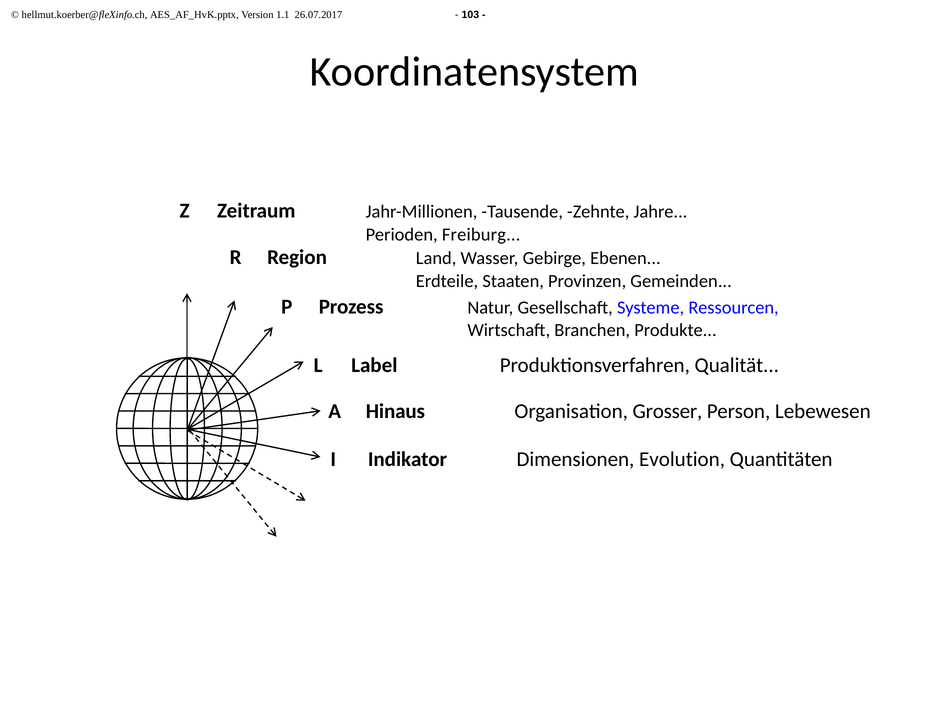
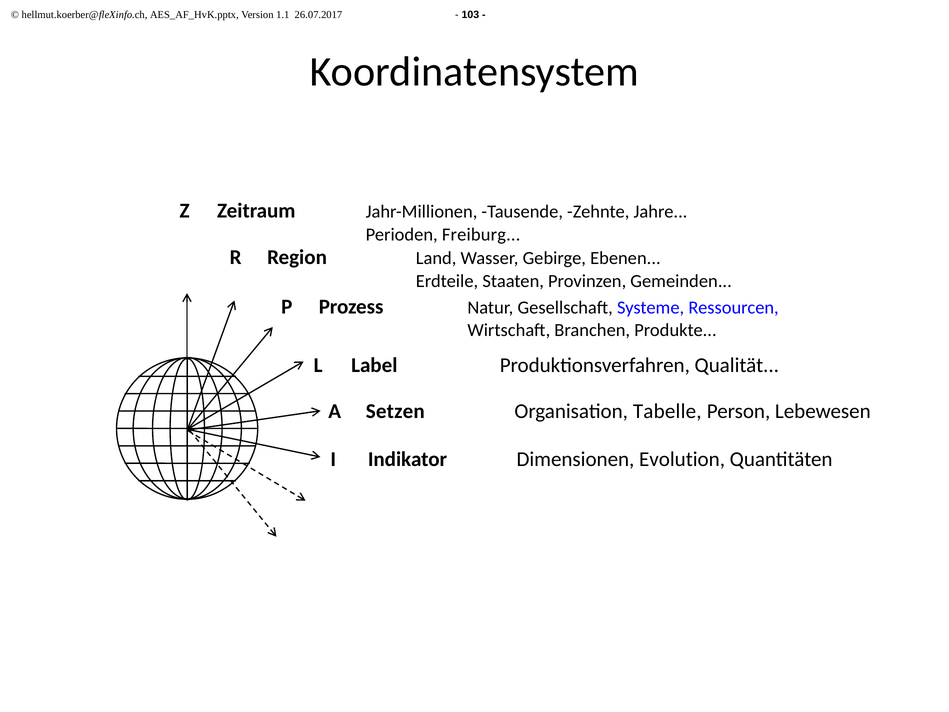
Hinaus: Hinaus -> Setzen (395, 411)
Grosser: Grosser -> Tabelle (667, 411)
